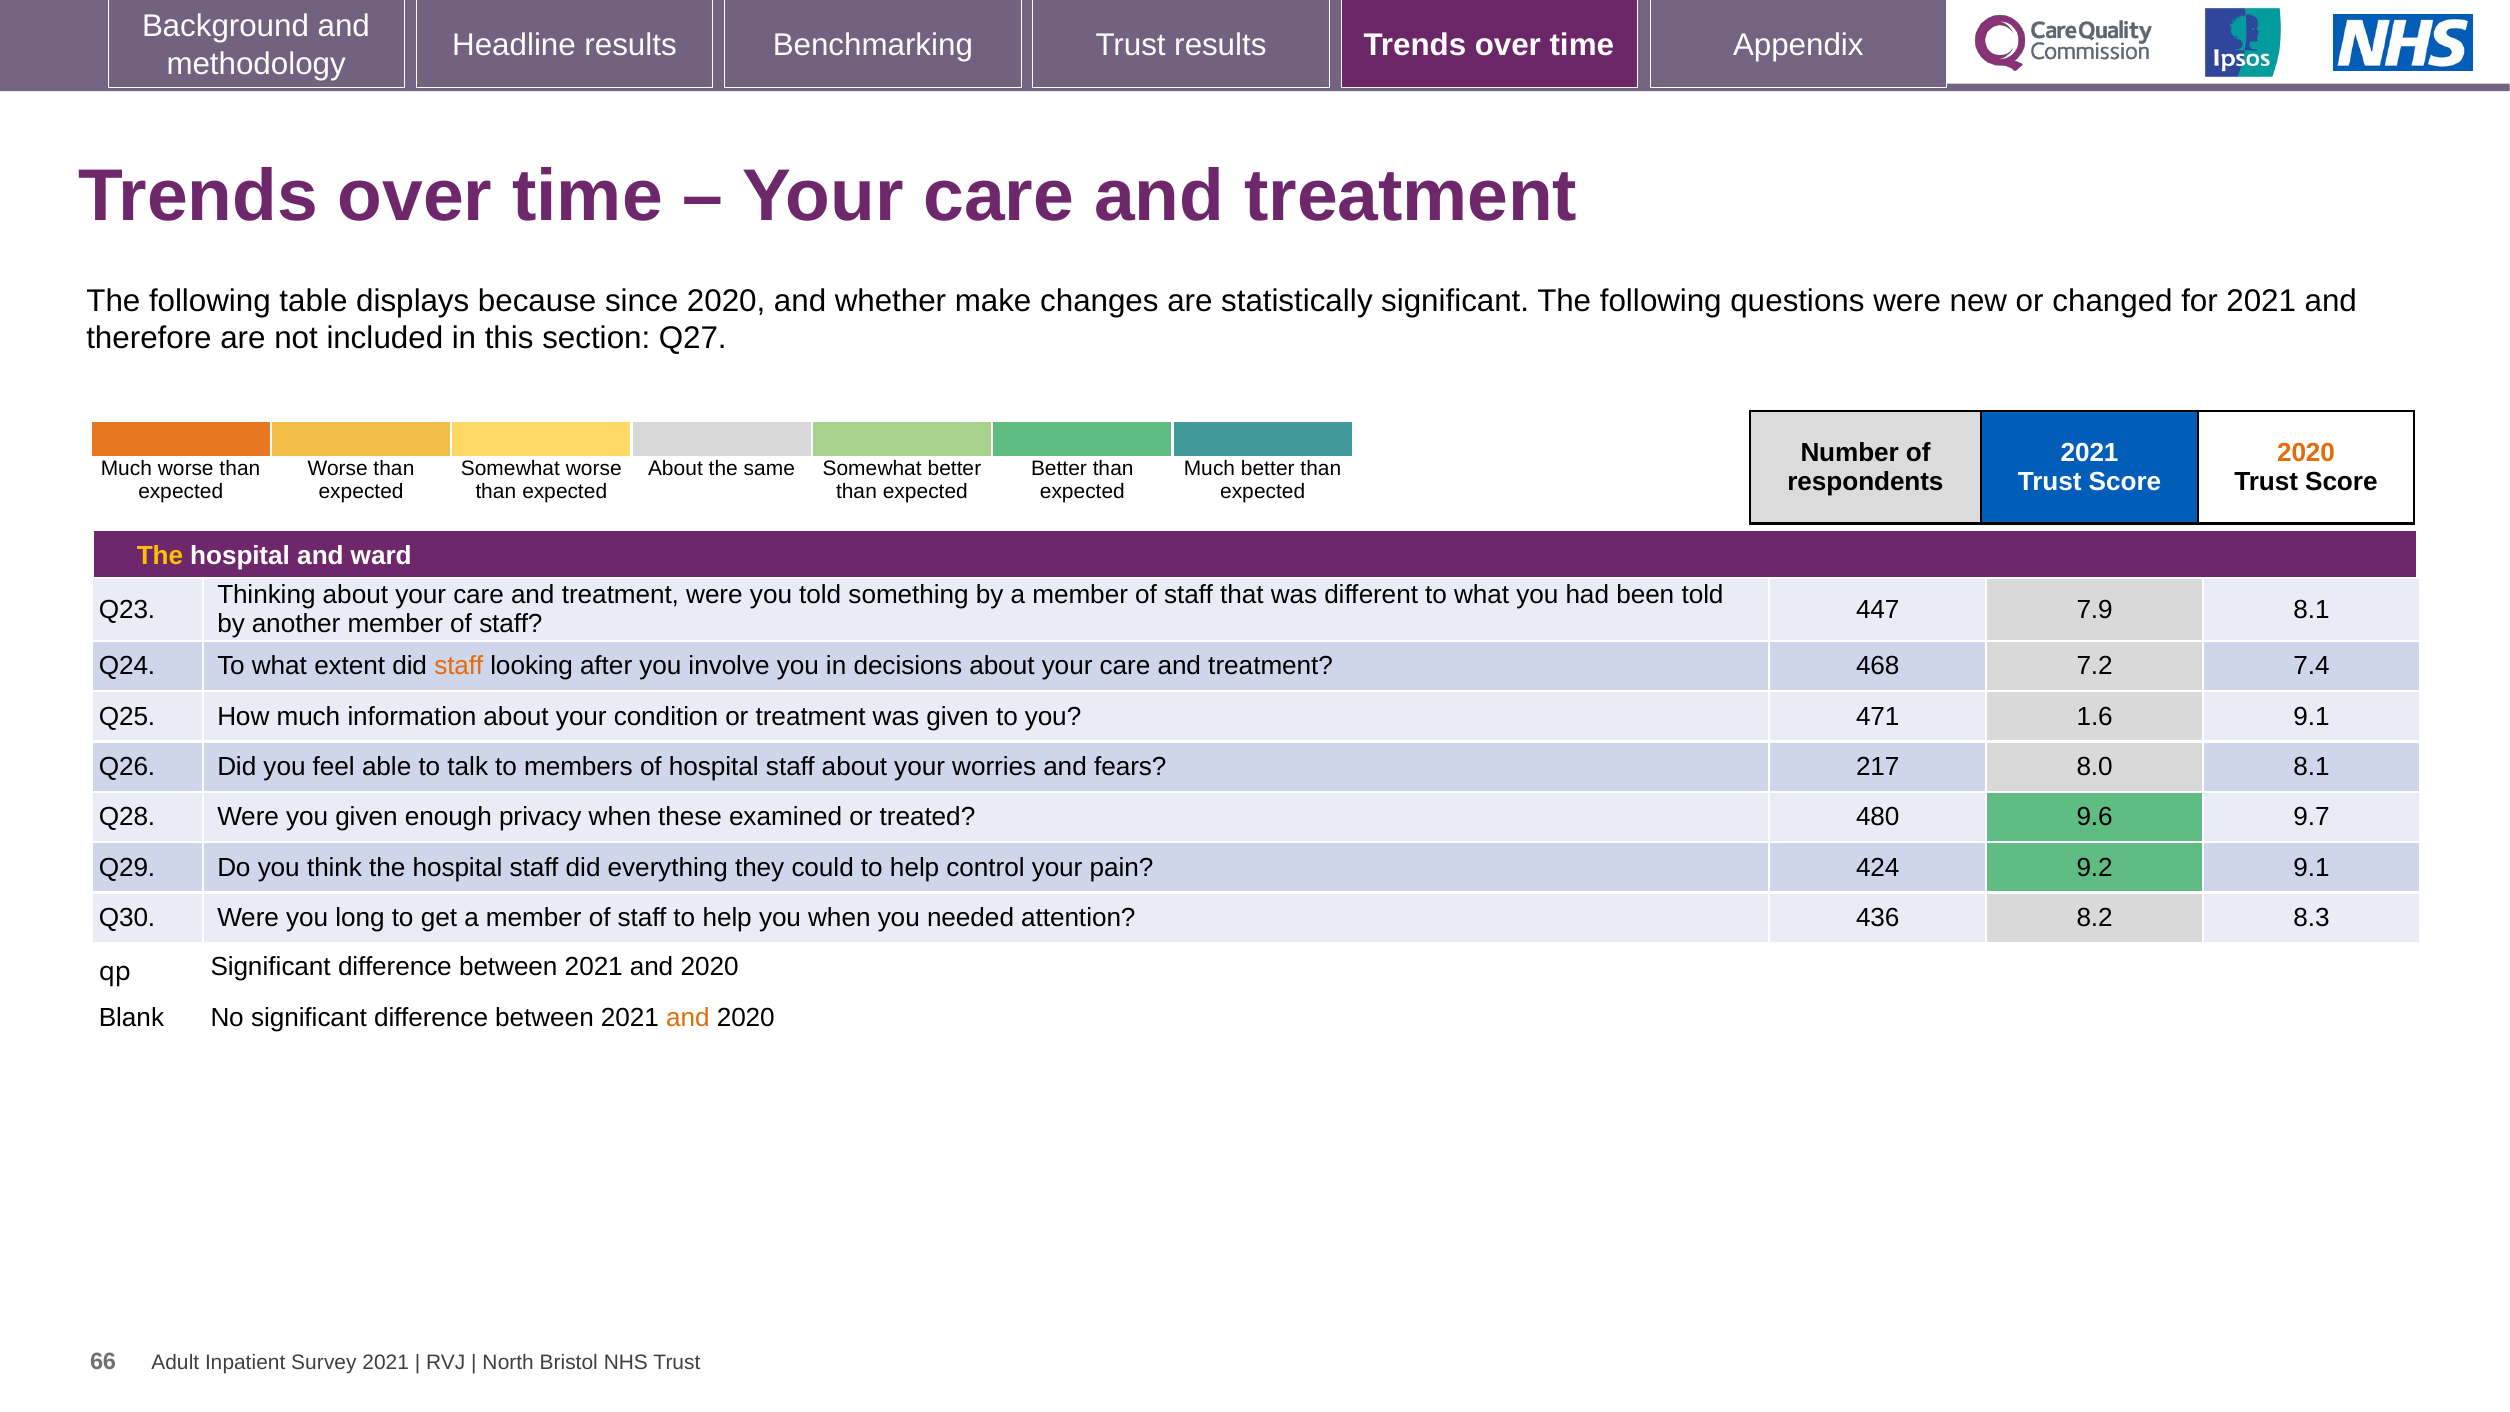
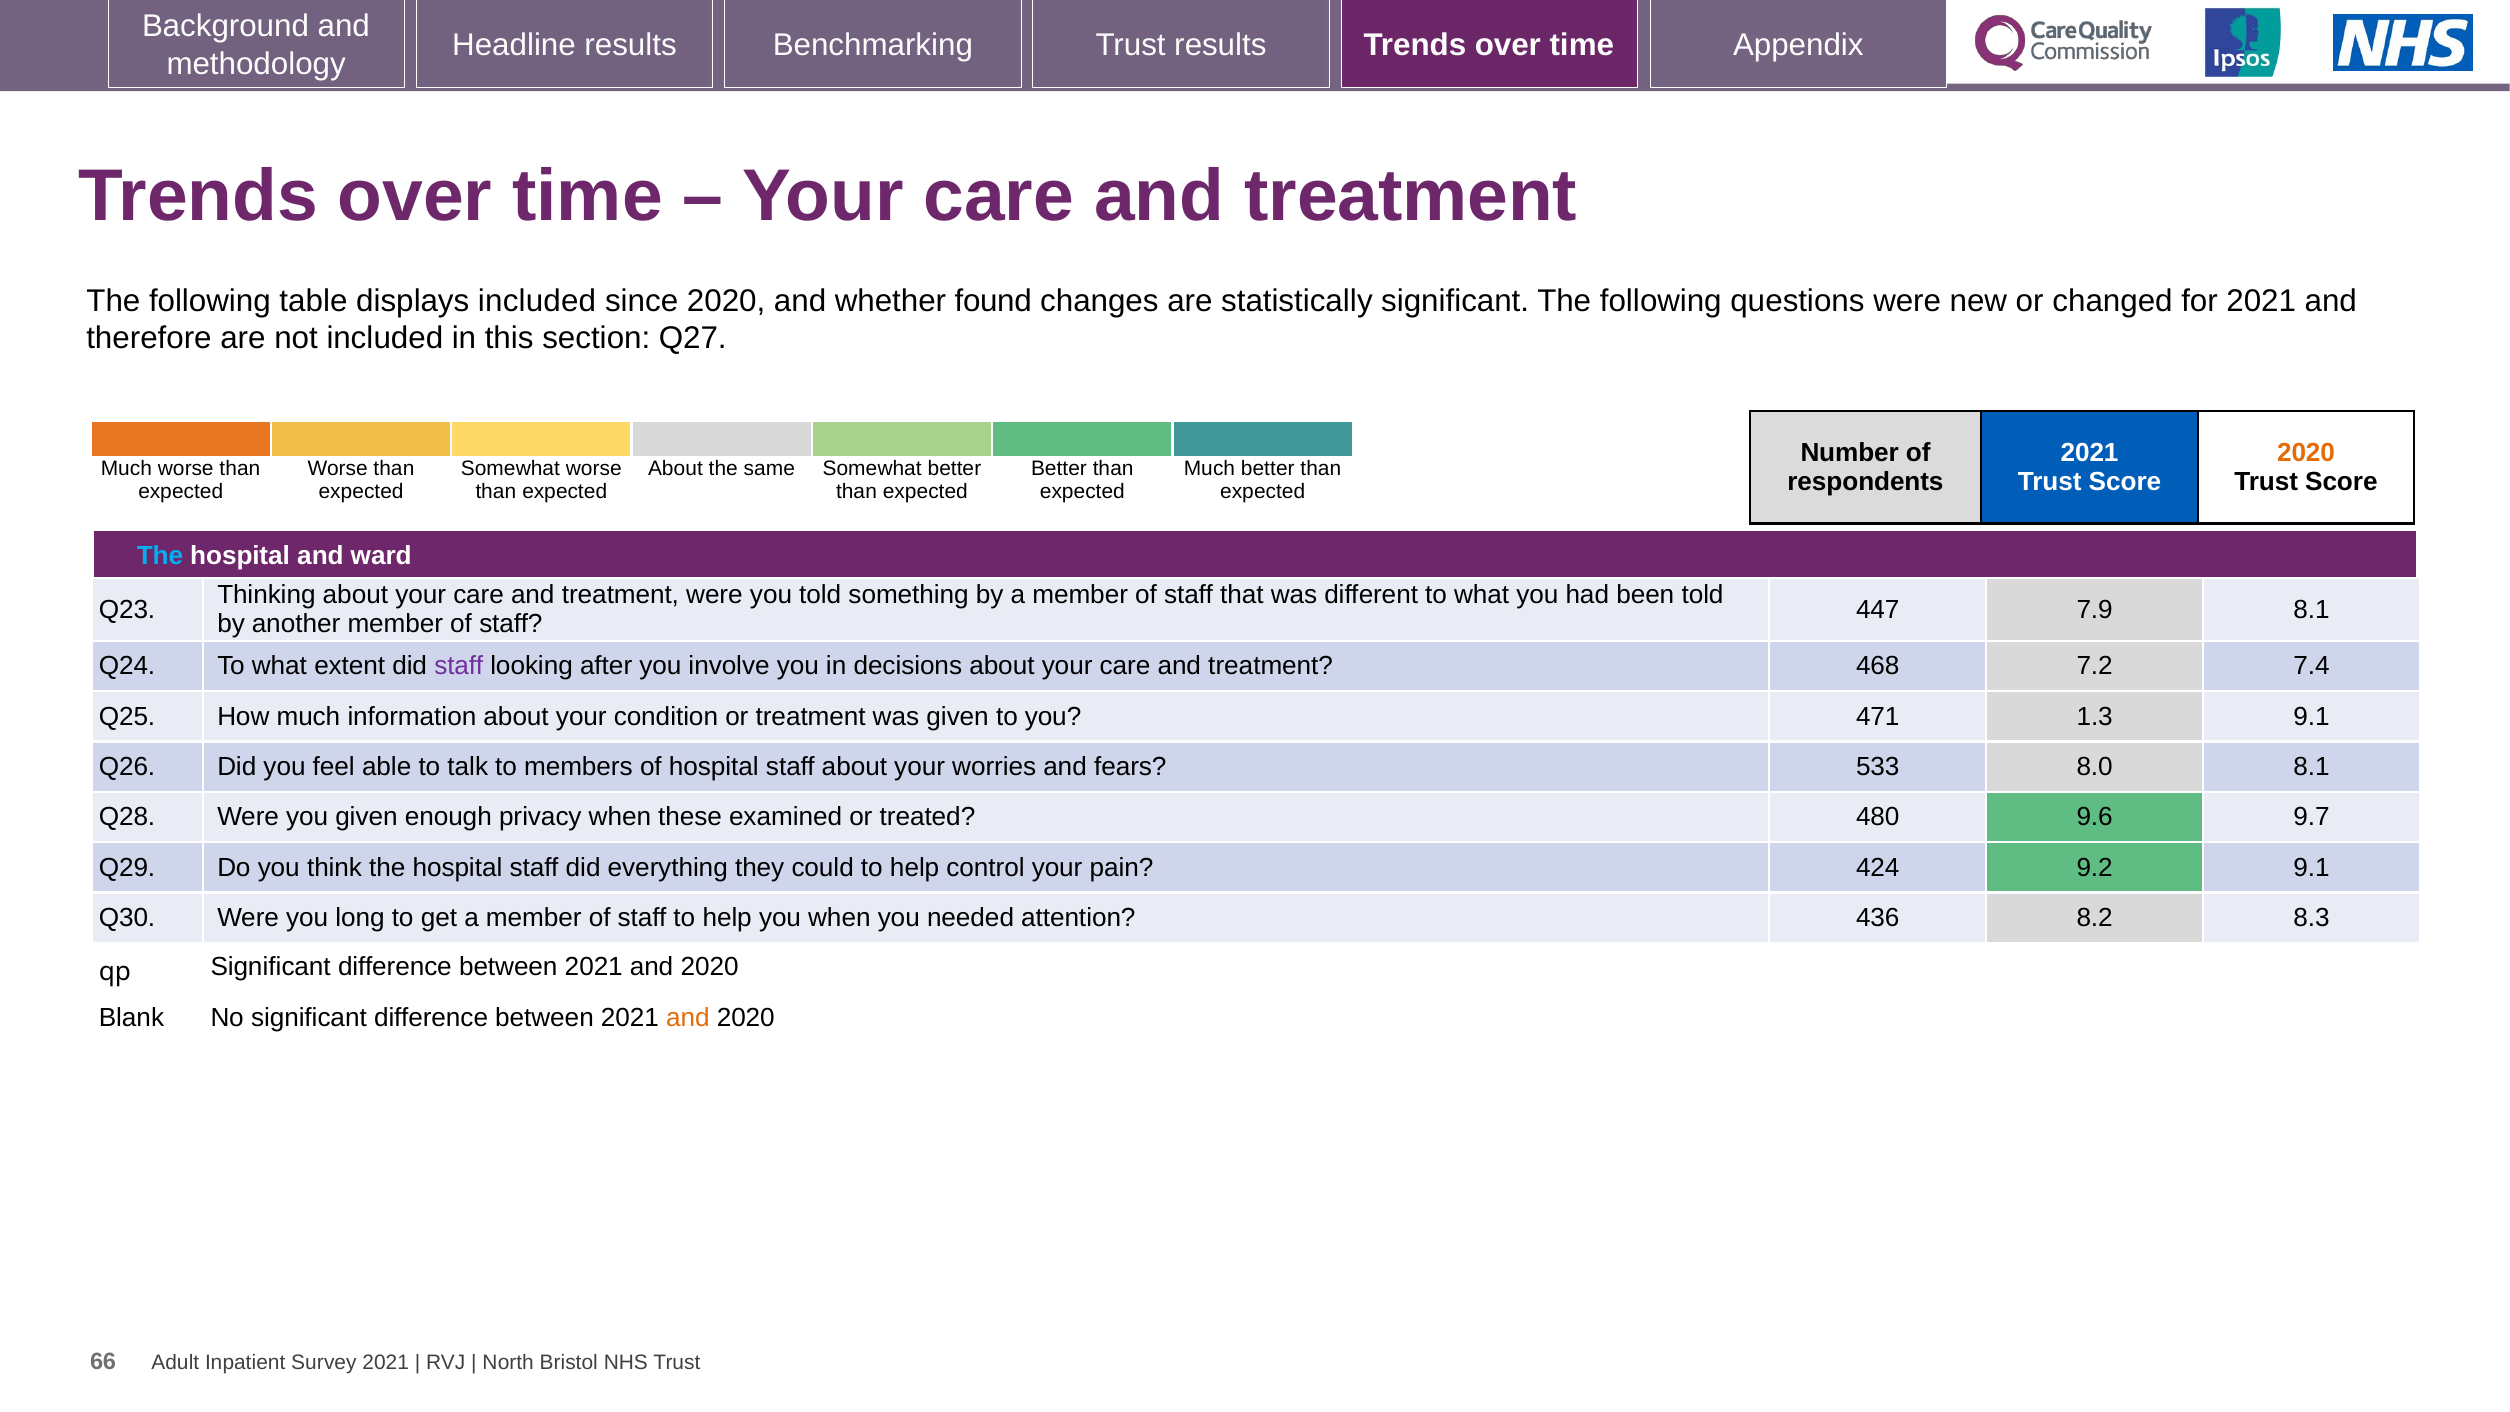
displays because: because -> included (537, 301)
make: make -> found (993, 301)
The colour: yellow -> light blue (160, 556)
staff colour: orange -> purple (459, 666)
1.6: 1.6 -> 1.3 (2095, 717)
217: 217 -> 533 (1878, 767)
